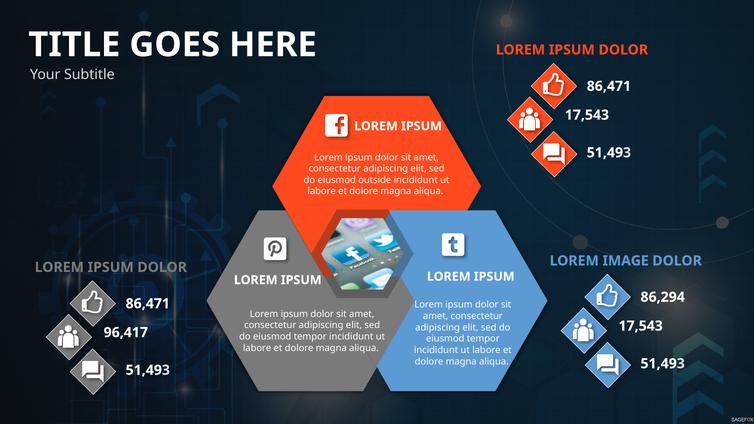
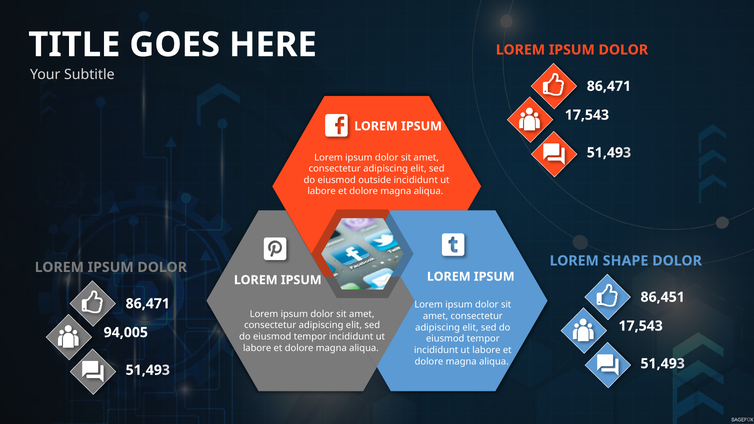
IMAGE: IMAGE -> SHAPE (626, 261)
86,294: 86,294 -> 86,451 (663, 297)
96,417: 96,417 -> 94,005 (126, 333)
